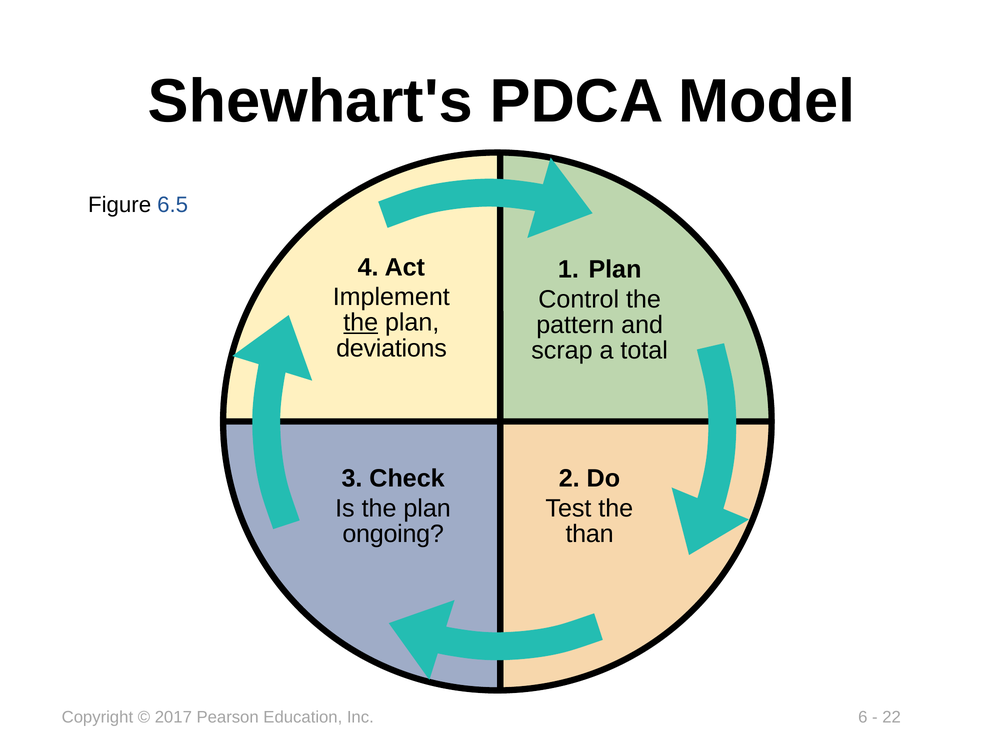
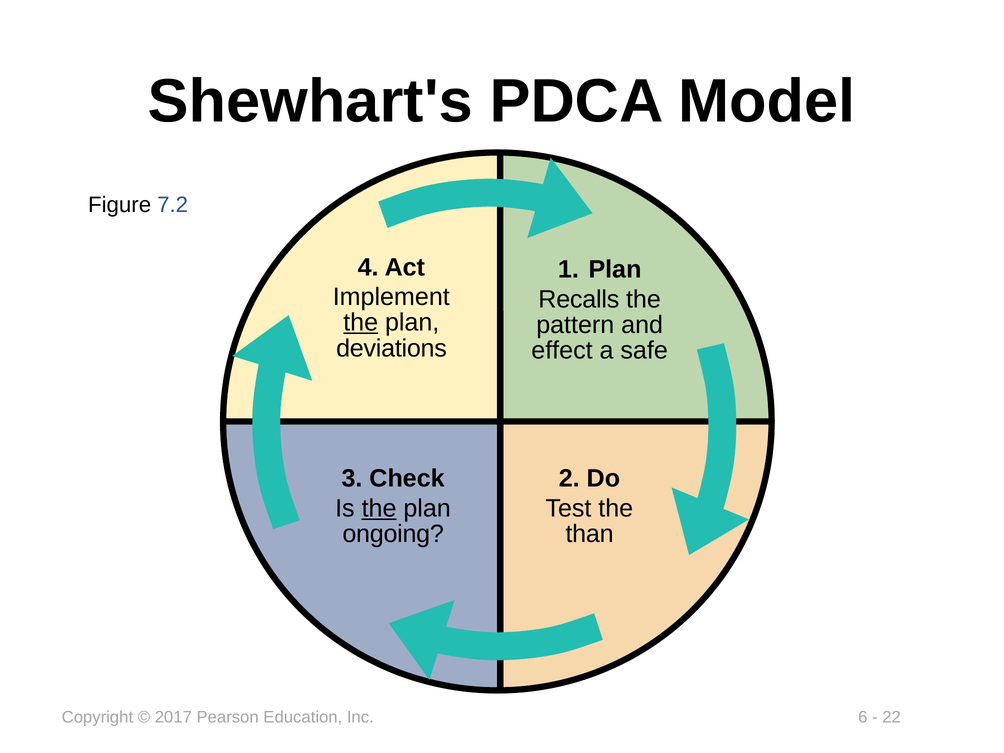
6.5: 6.5 -> 7.2 (173, 205)
Control: Control -> Recalls (579, 299)
scrap: scrap -> effect (562, 351)
total: total -> safe (644, 351)
the underline: none -> present (379, 508)
